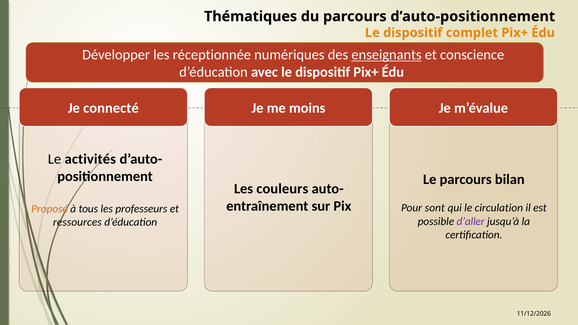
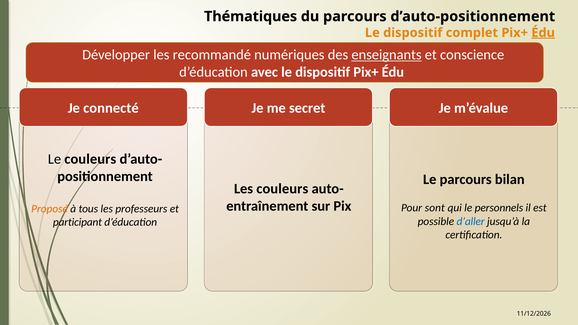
Édu underline: none -> present (543, 33)
réceptionnée: réceptionnée -> recommandé (212, 55)
moins: moins -> secret (307, 108)
Le activités: activités -> couleurs (90, 159)
circulation: circulation -> personnels (499, 208)
d’aller colour: purple -> blue (471, 221)
ressources: ressources -> participant (77, 222)
